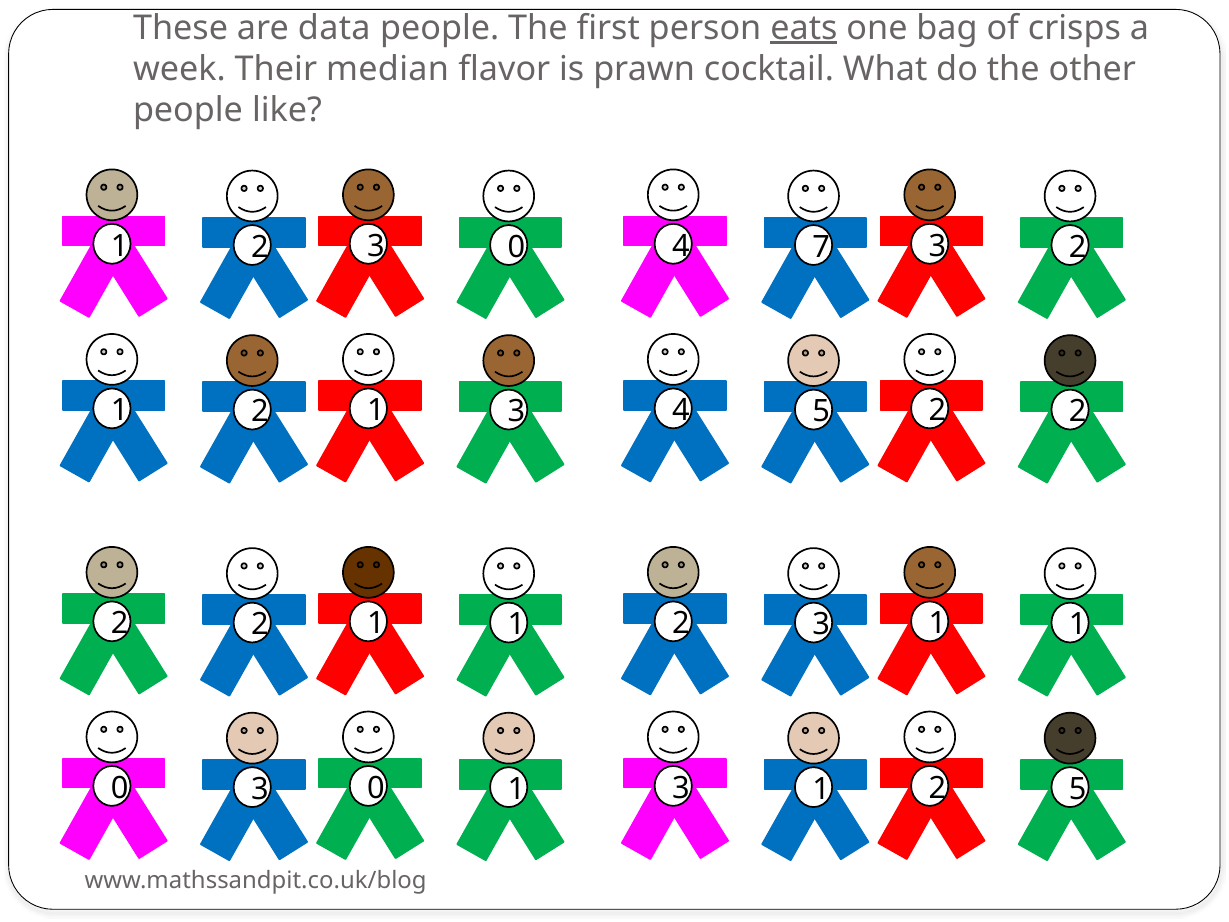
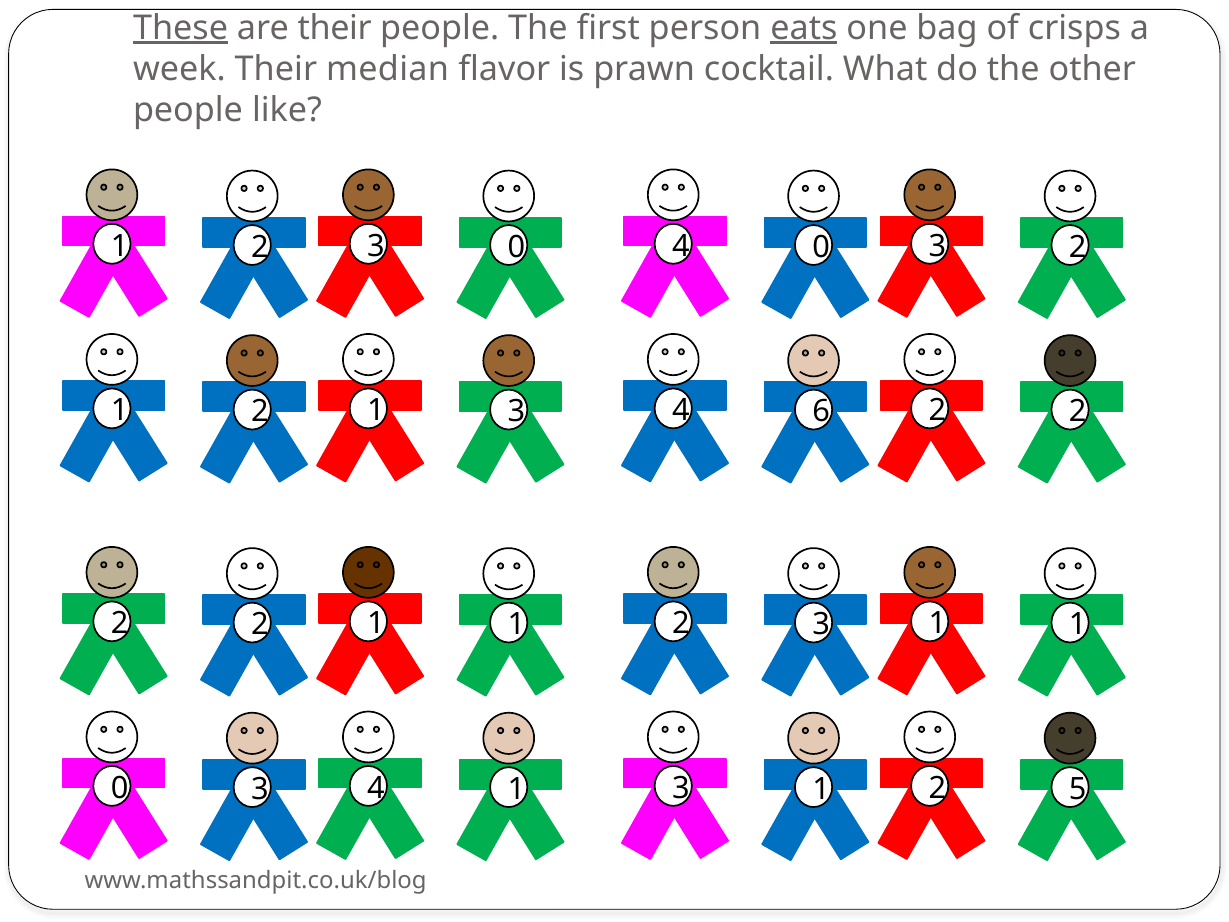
These underline: none -> present (181, 28)
are data: data -> their (335, 28)
4 7: 7 -> 0 (821, 247)
4 5: 5 -> 6 (821, 412)
0 3 0: 0 -> 4 (376, 788)
